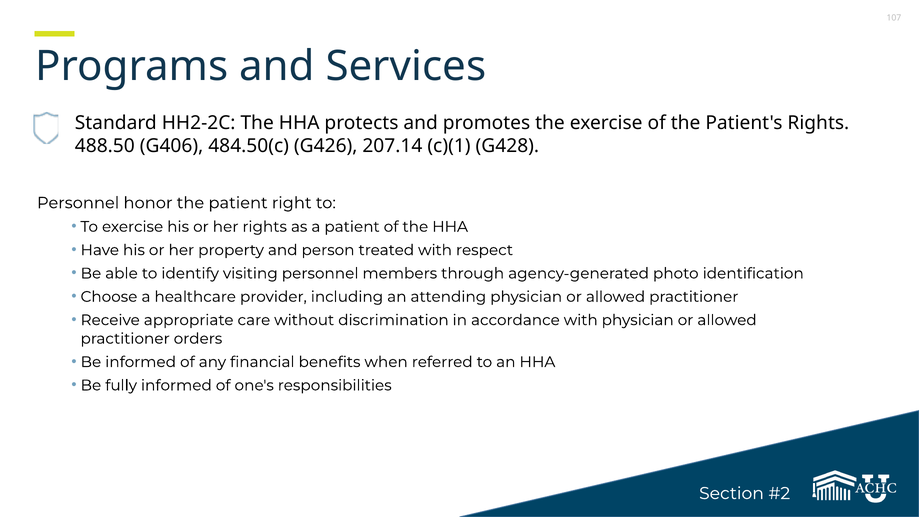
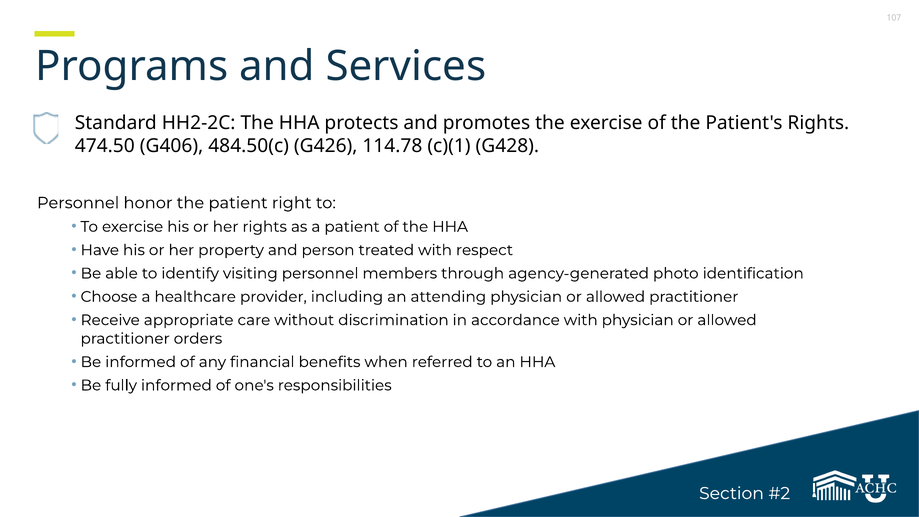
488.50: 488.50 -> 474.50 (105, 146)
207.14: 207.14 -> 114.78 (392, 146)
